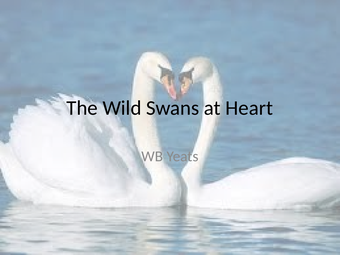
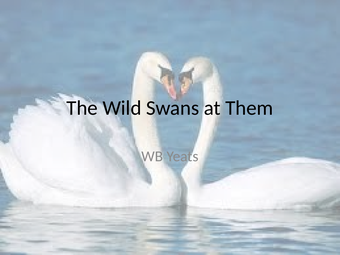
Heart: Heart -> Them (249, 108)
